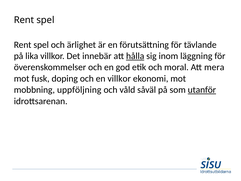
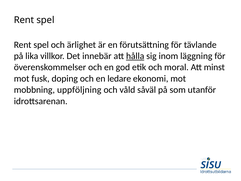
mera: mera -> minst (214, 67)
en villkor: villkor -> ledare (119, 78)
utanför underline: present -> none (202, 90)
